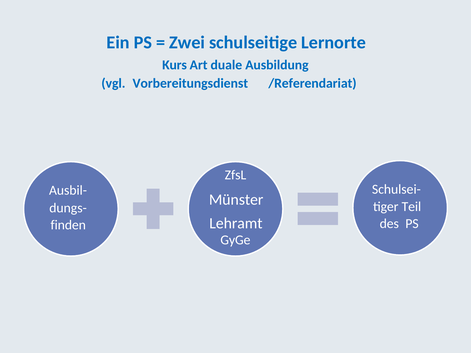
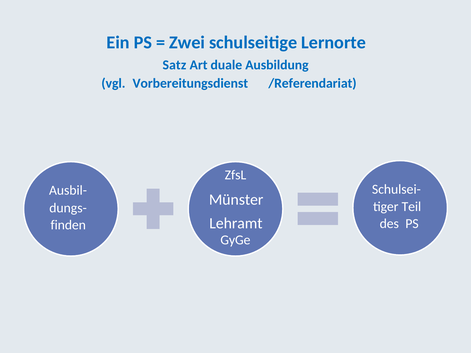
Kurs: Kurs -> Satz (174, 65)
